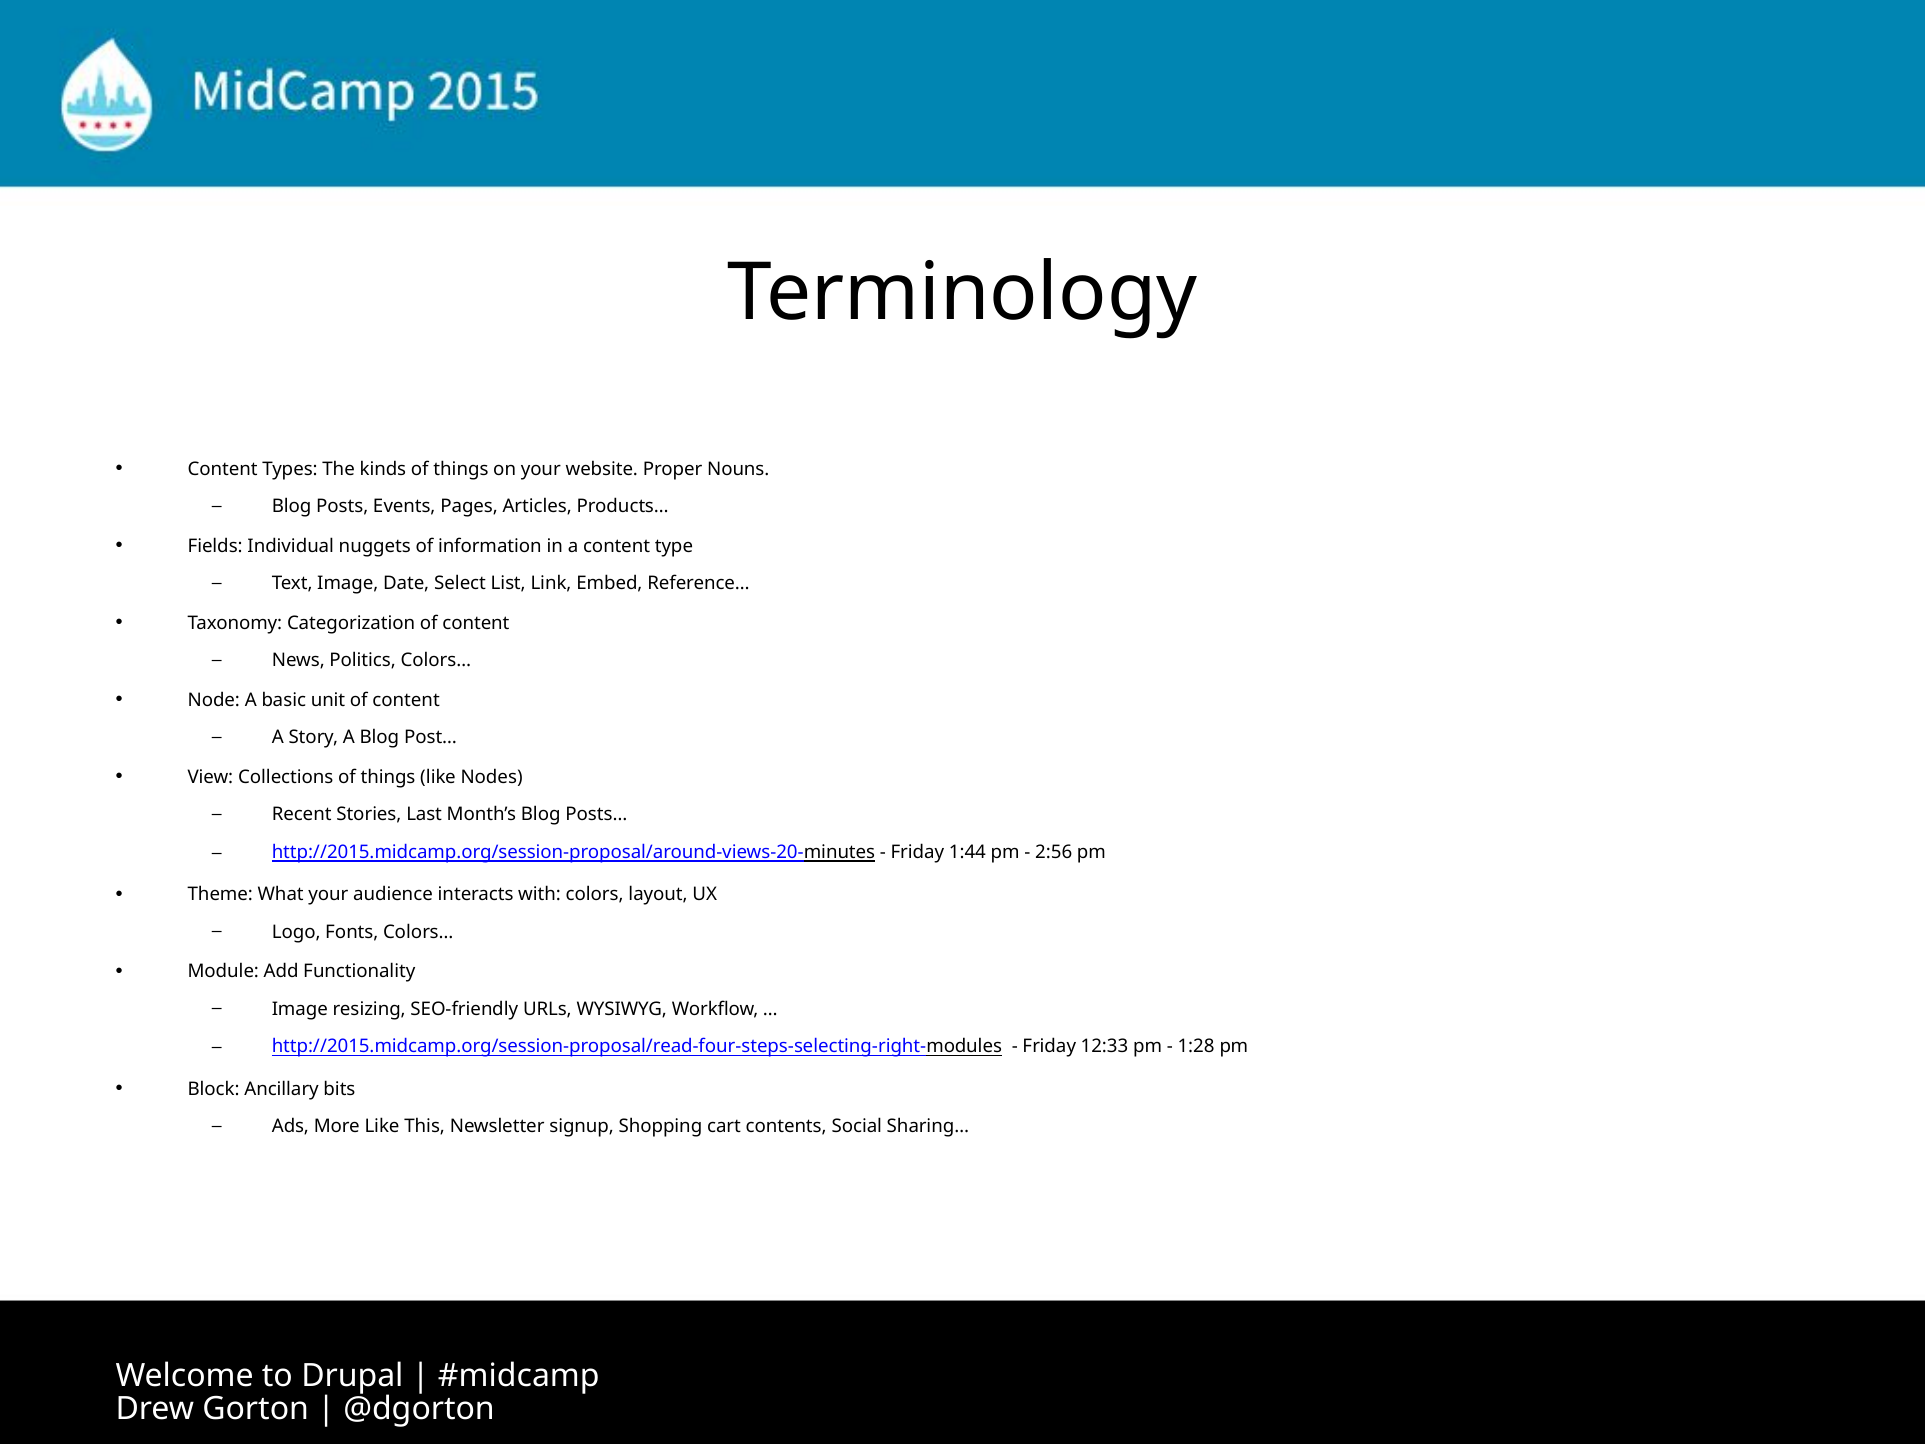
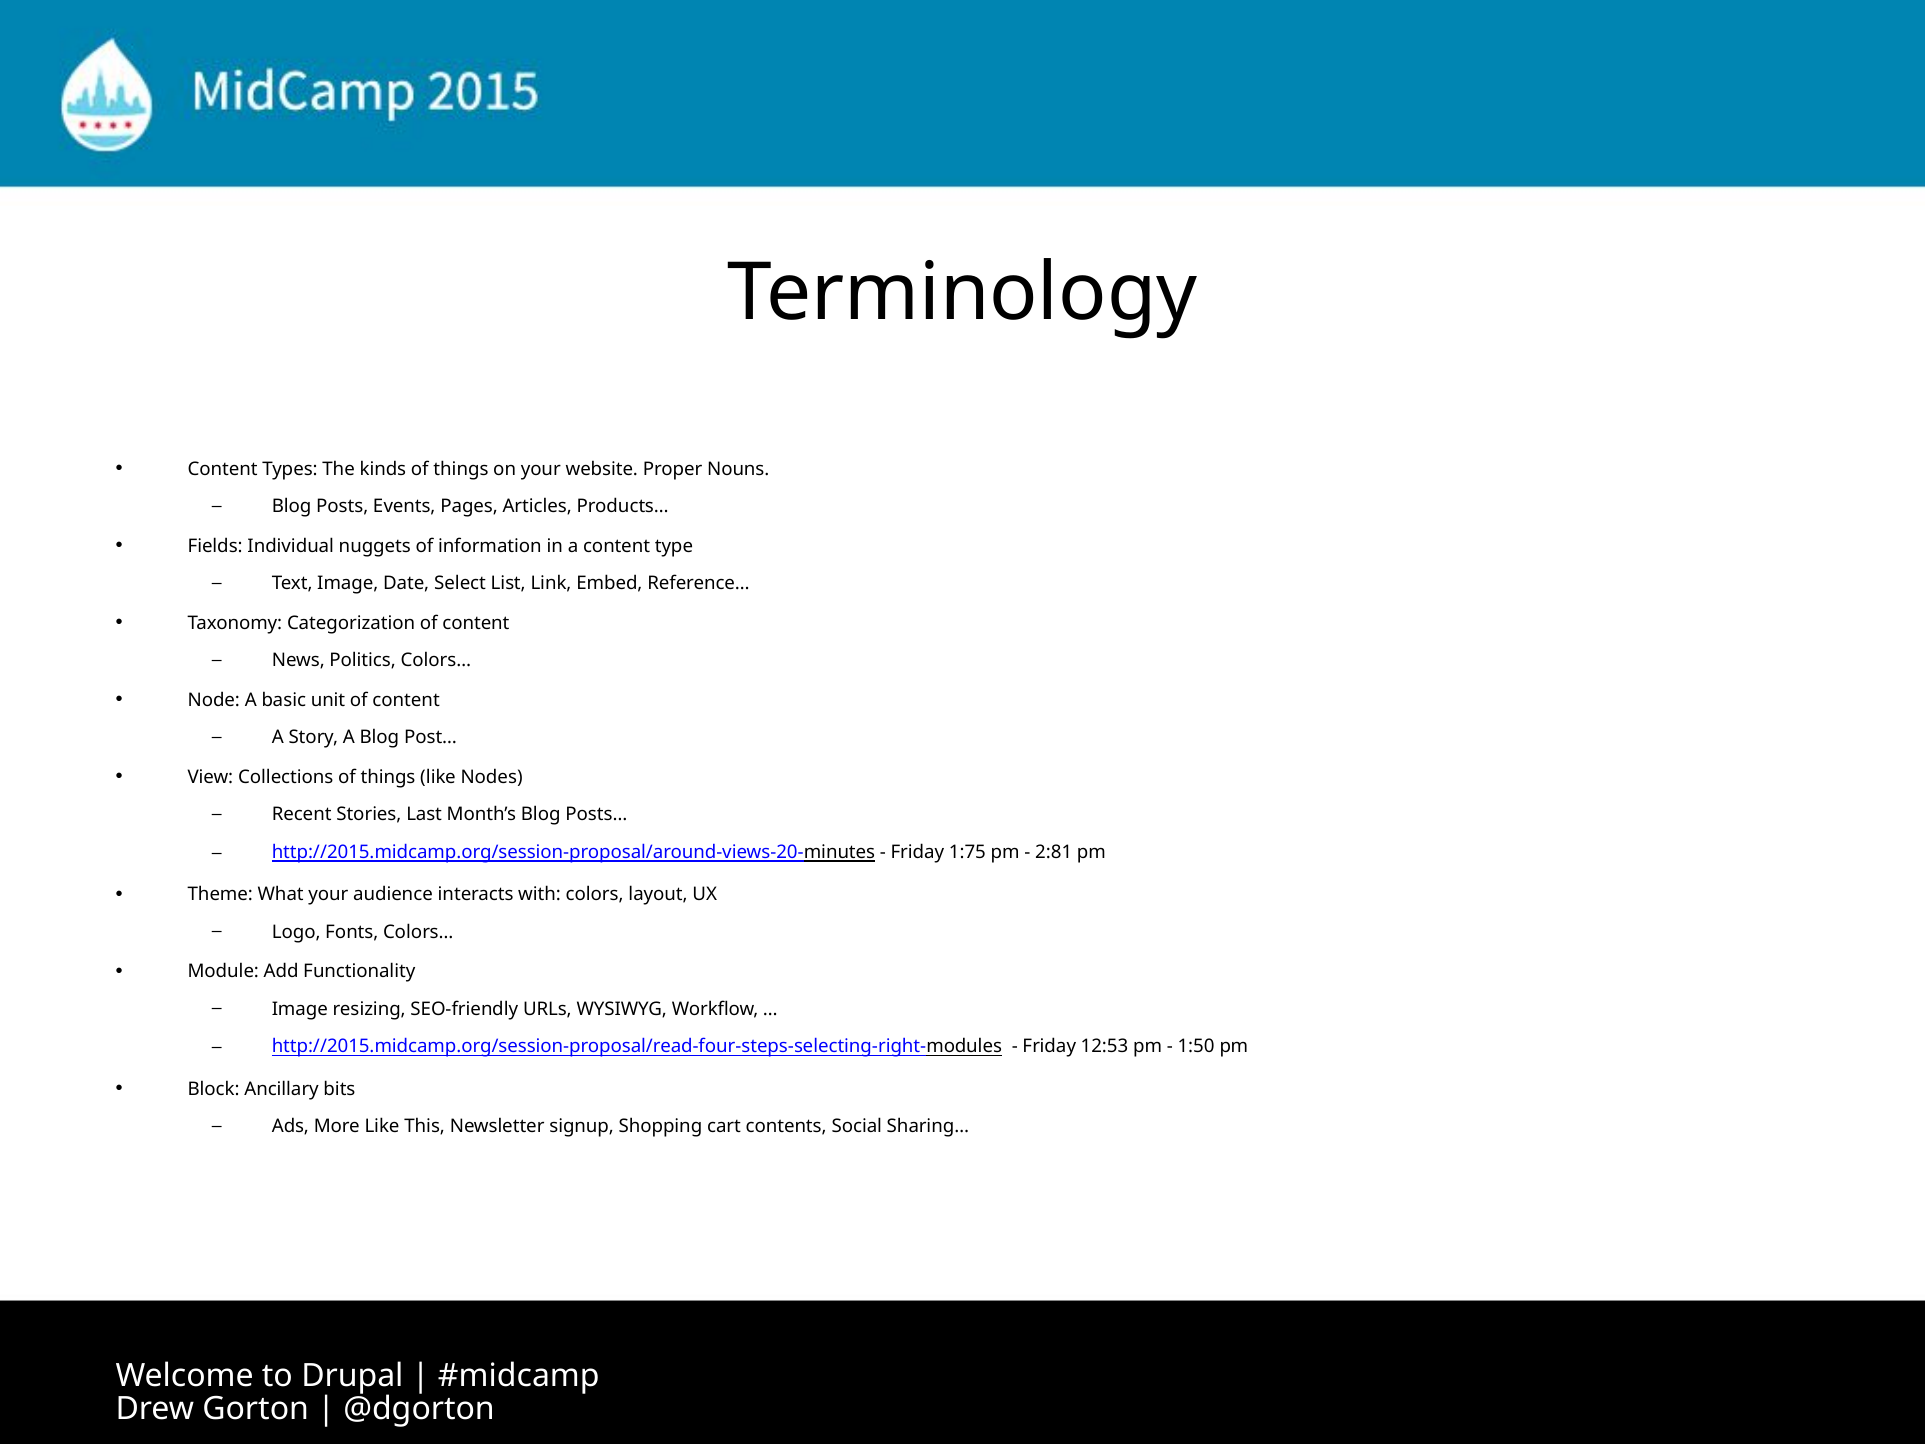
1:44: 1:44 -> 1:75 (967, 852)
2:56: 2:56 -> 2:81 (1054, 852)
12:33: 12:33 -> 12:53 (1104, 1046)
1:28: 1:28 -> 1:50 (1196, 1046)
